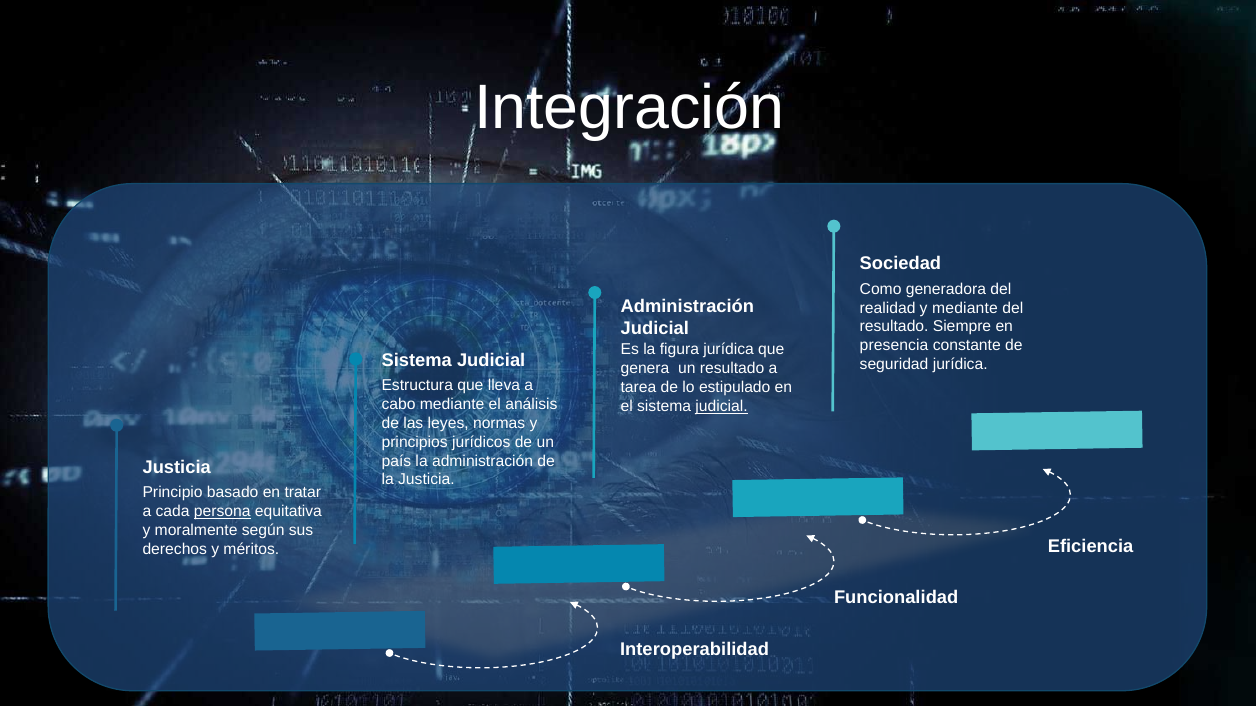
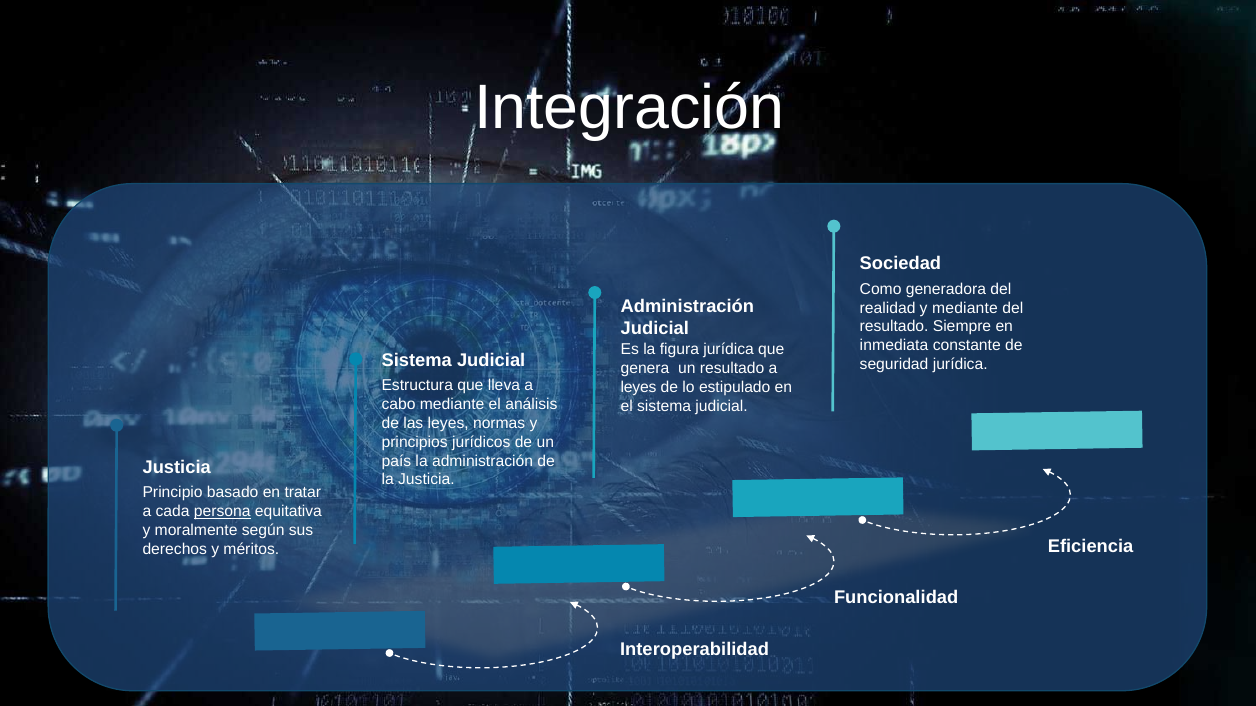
presencia: presencia -> inmediata (894, 346)
tarea: tarea -> leyes (639, 388)
judicial underline: present -> none (722, 407)
